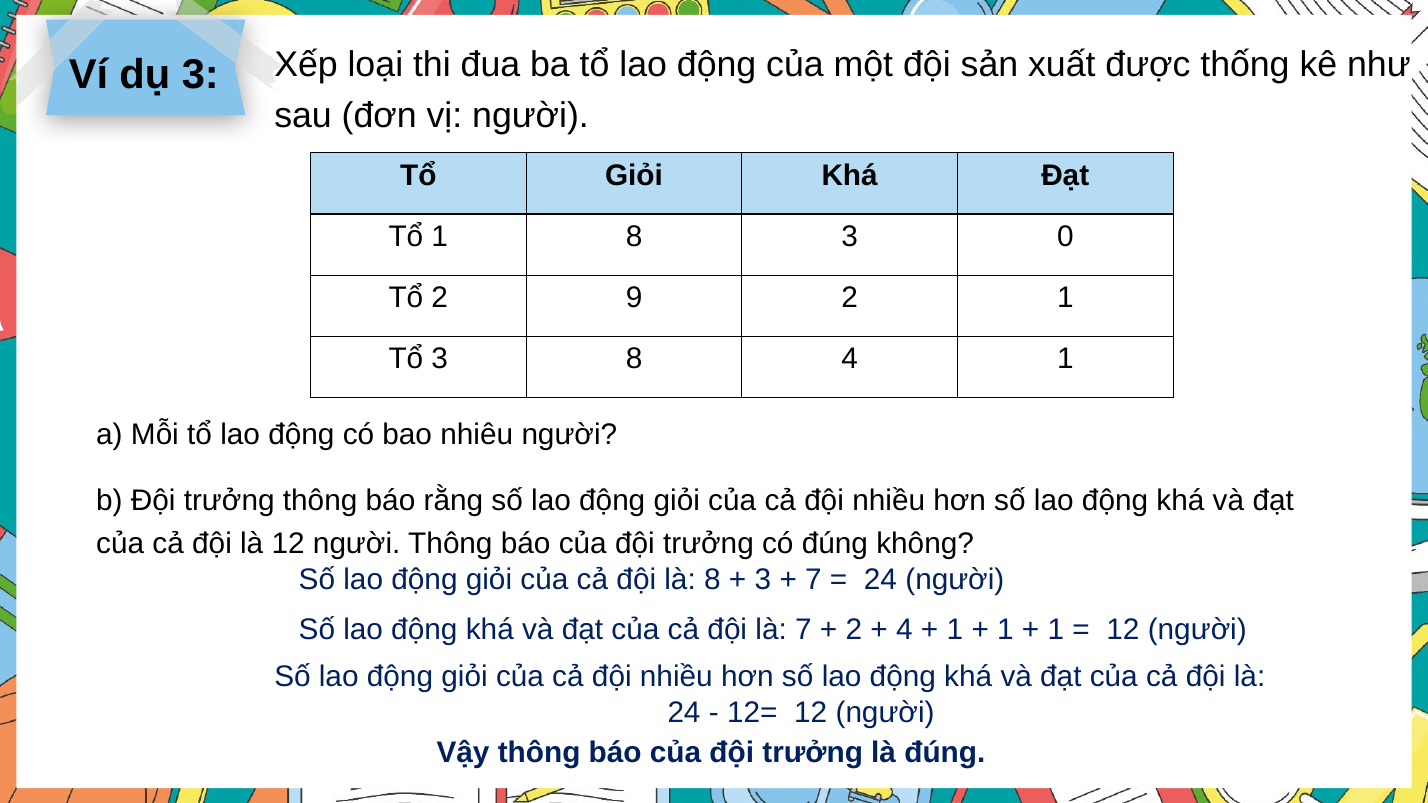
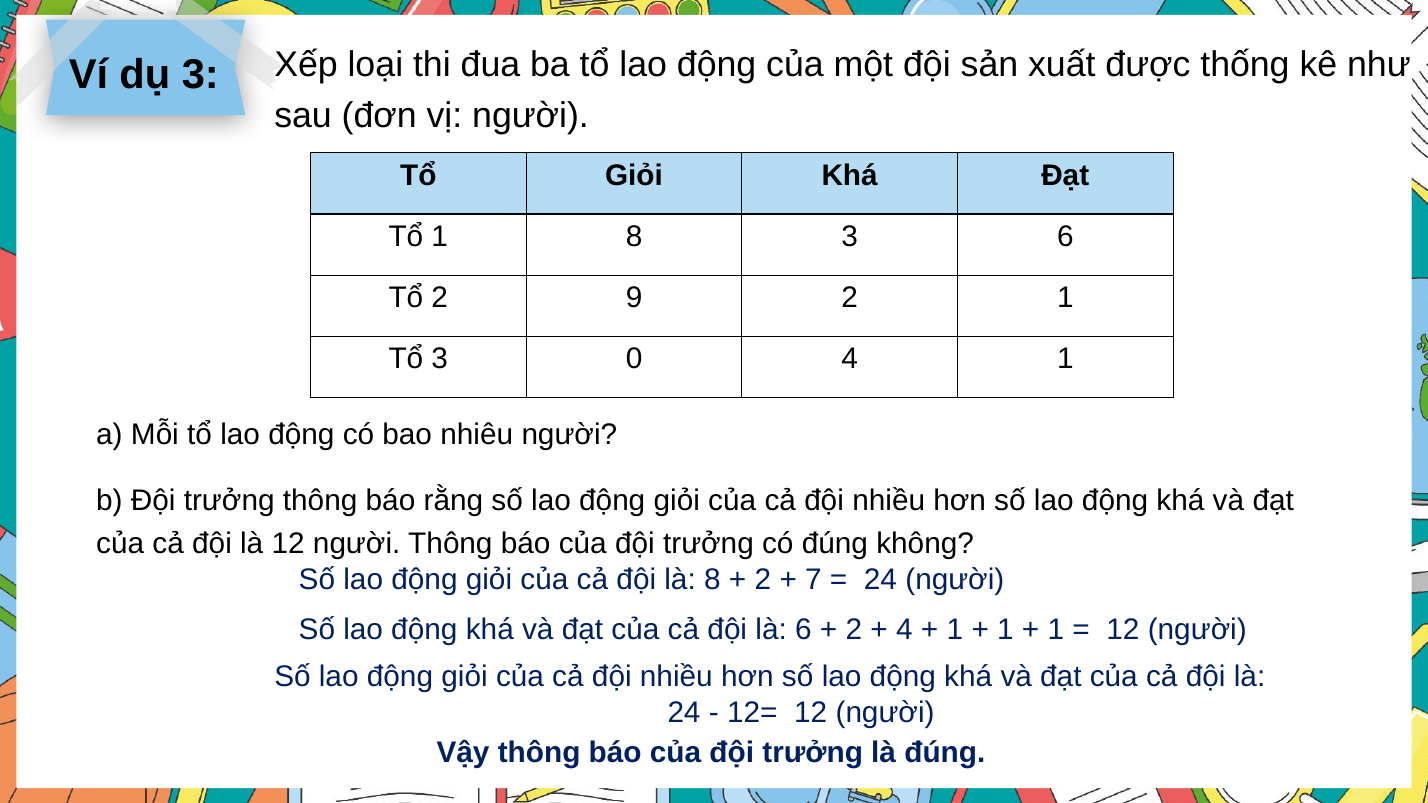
3 0: 0 -> 6 (1065, 237)
3 8: 8 -> 0 (634, 359)
3: 3 -> 2 (763, 579)
là 7: 7 -> 6 (803, 630)
